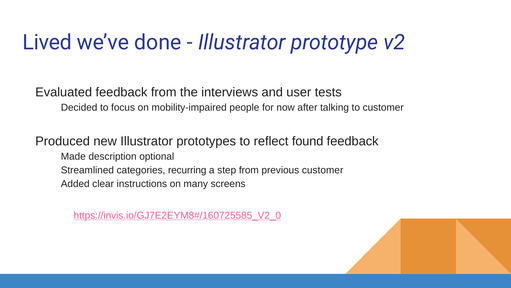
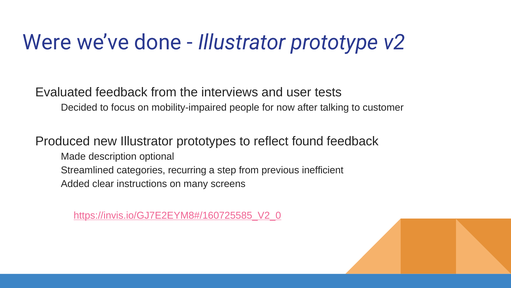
Lived: Lived -> Were (47, 42)
previous customer: customer -> inefficient (323, 170)
